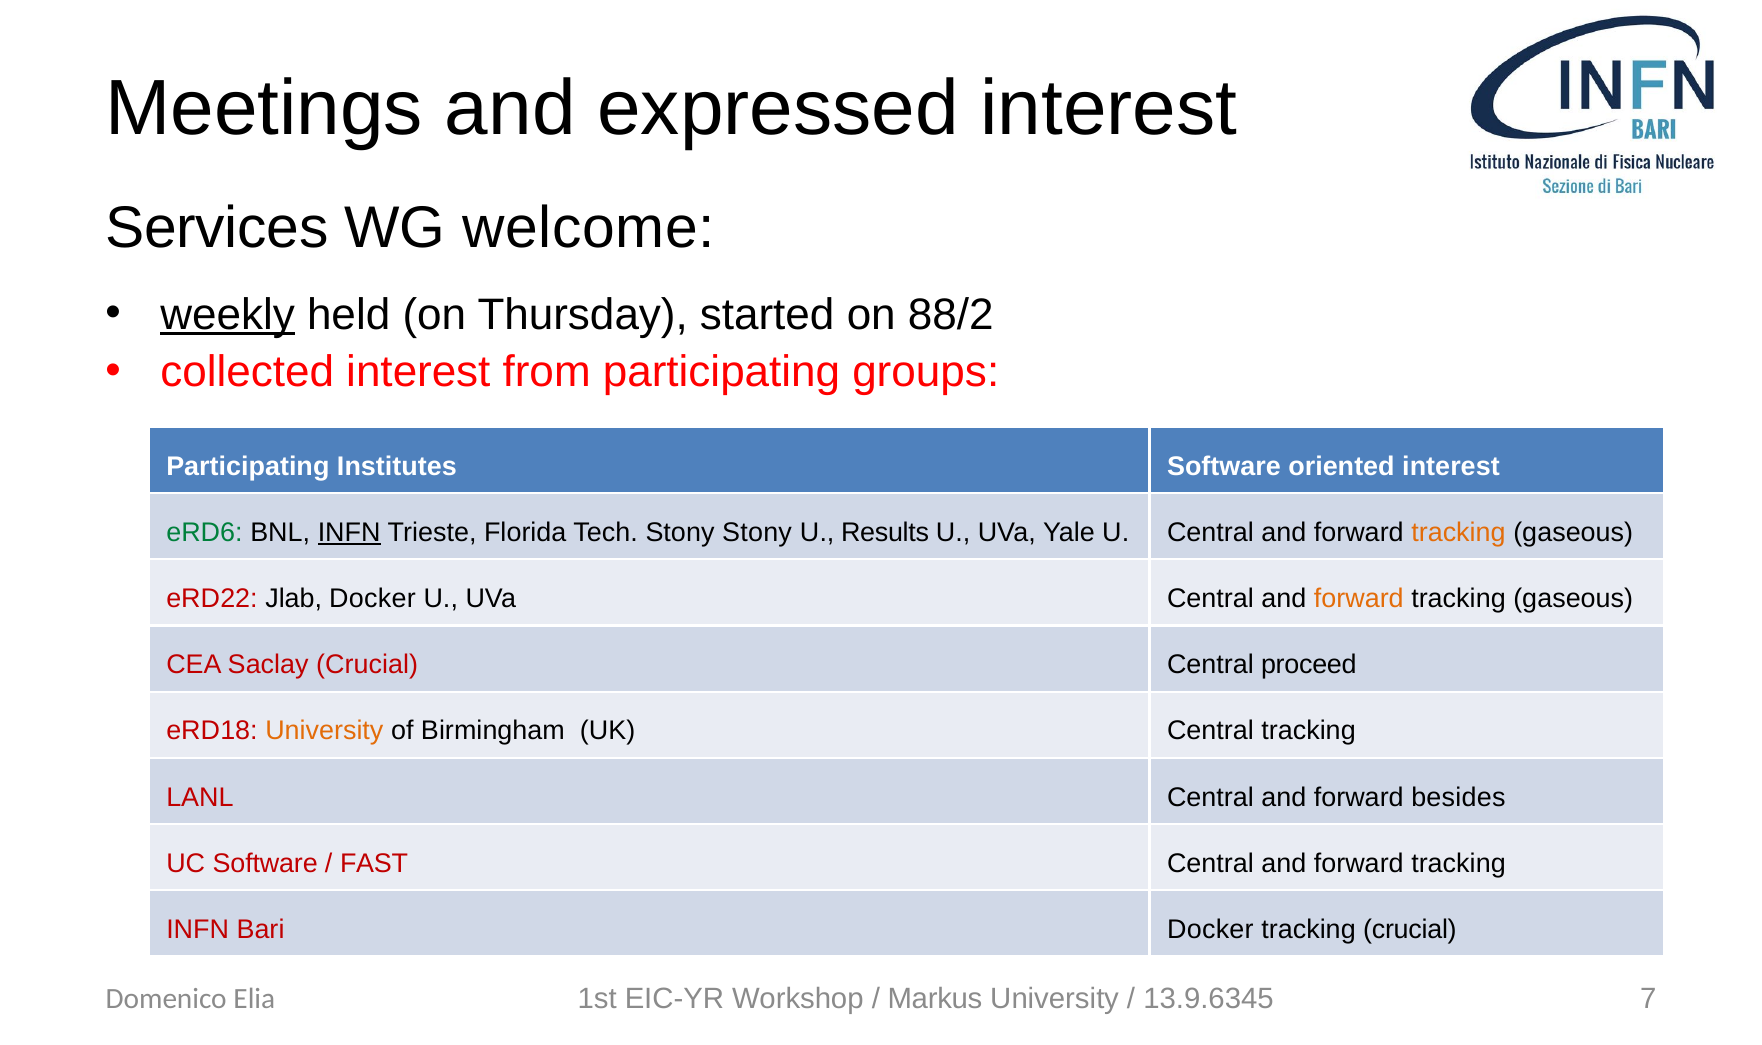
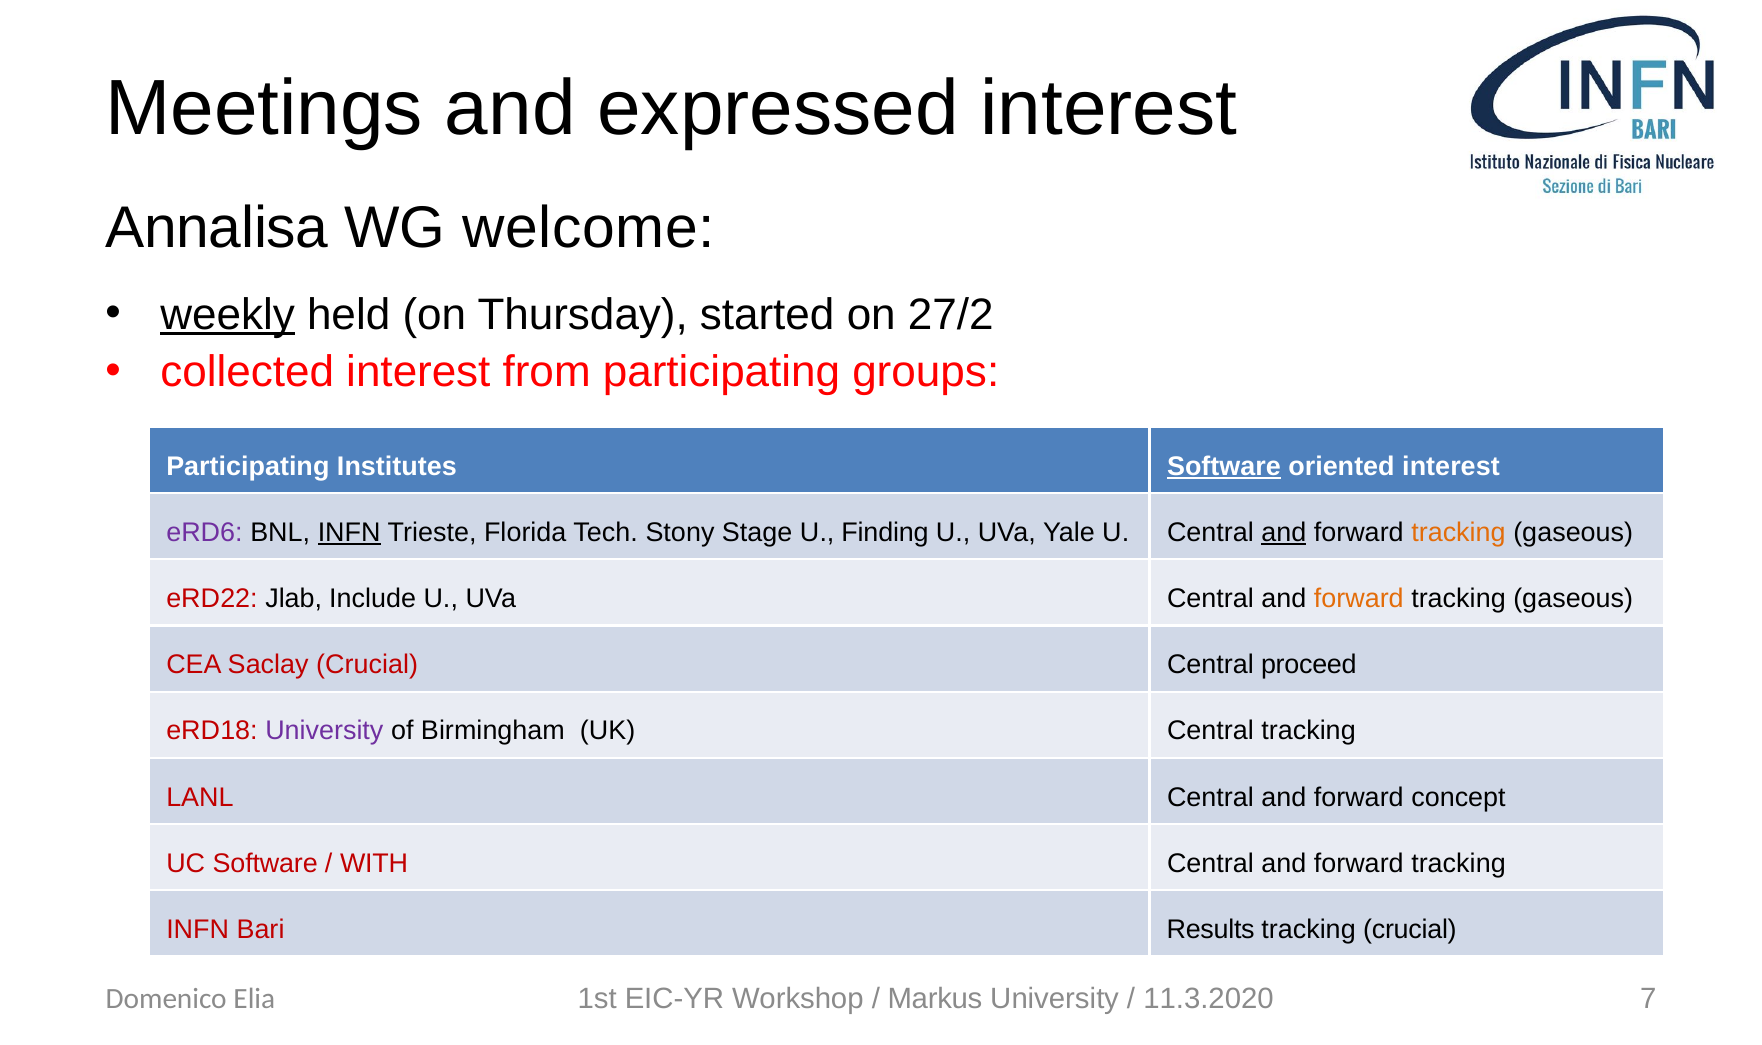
Services: Services -> Annalisa (217, 228)
88/2: 88/2 -> 27/2 (951, 314)
Software underline: none -> present (1224, 466)
eRD6 colour: green -> purple (204, 532)
Stony Stony: Stony -> Stage (757, 532)
Results: Results -> Finding (885, 532)
and underline: none -> present (1284, 532)
Jlab Docker: Docker -> Include (373, 599)
University colour: orange -> purple (324, 731)
besides: besides -> concept (1458, 797)
FAST: FAST -> WITH (374, 863)
Bari Docker: Docker -> Results (1211, 929)
13.9.6345: 13.9.6345 -> 11.3.2020 (1209, 998)
